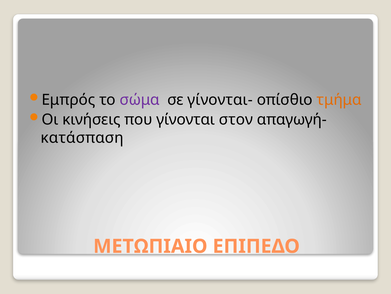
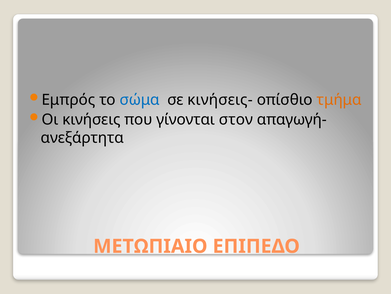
σώμα colour: purple -> blue (140, 100)
γίνονται-: γίνονται- -> κινήσεις- (220, 100)
κατάσπαση: κατάσπαση -> ανεξάρτητα (82, 137)
